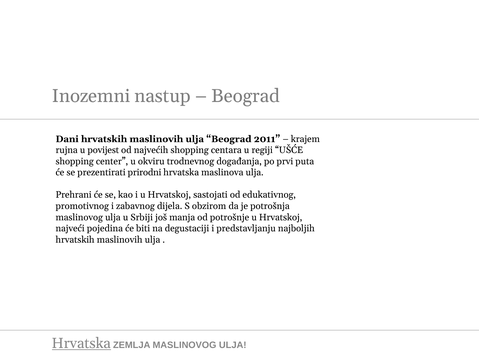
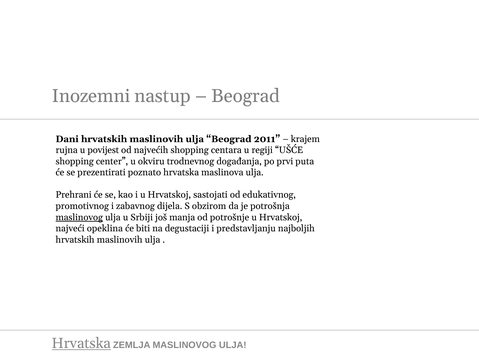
prirodni: prirodni -> poznato (144, 173)
maslinovog underline: none -> present (79, 217)
pojedina: pojedina -> opeklina (105, 229)
